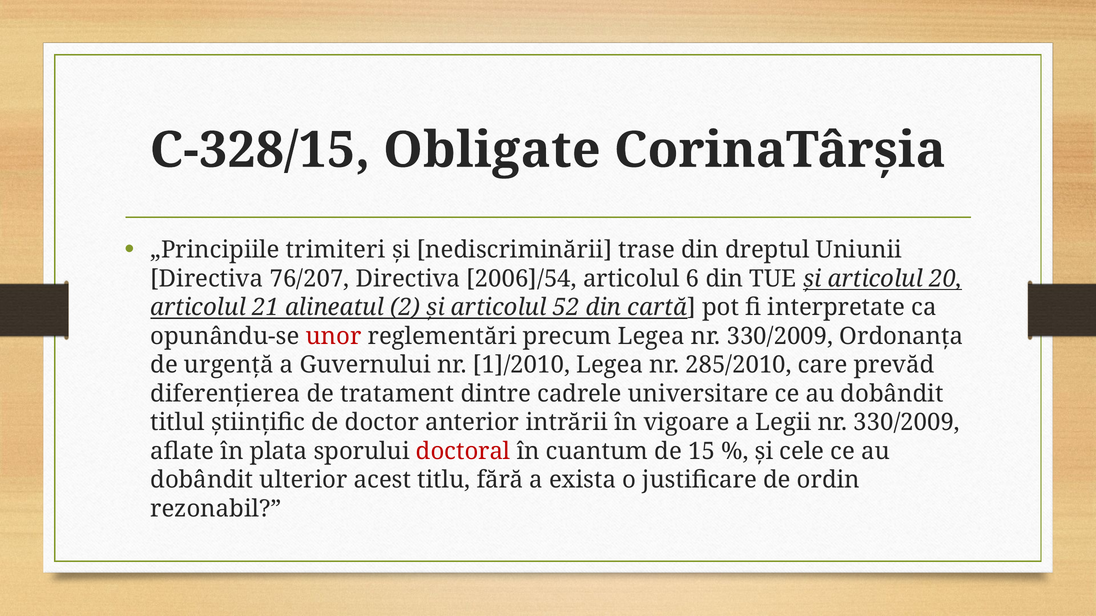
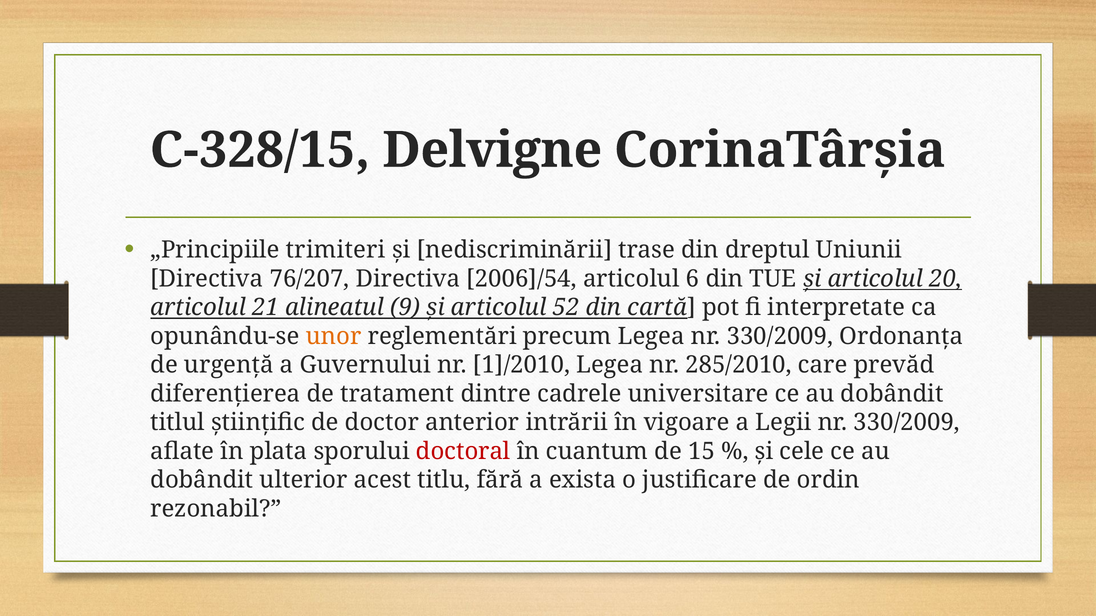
Obligate: Obligate -> Delvigne (492, 150)
2: 2 -> 9 (405, 308)
unor colour: red -> orange (334, 336)
